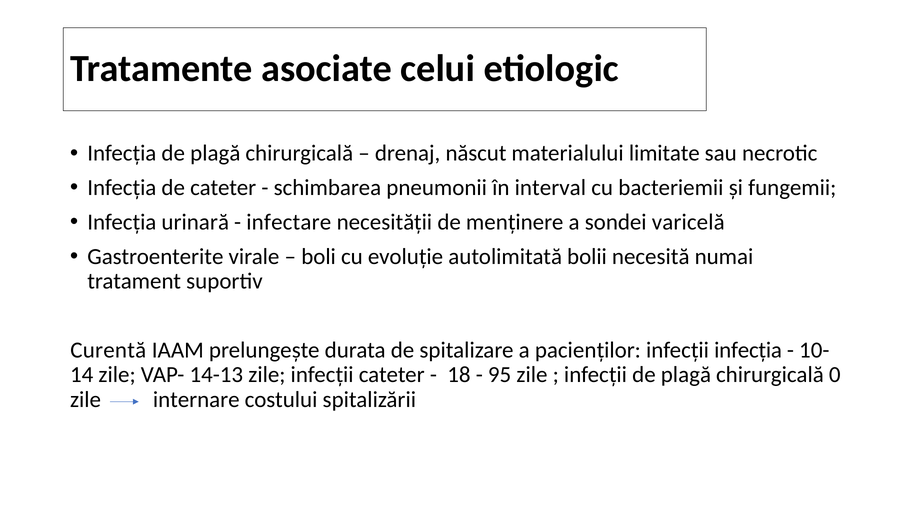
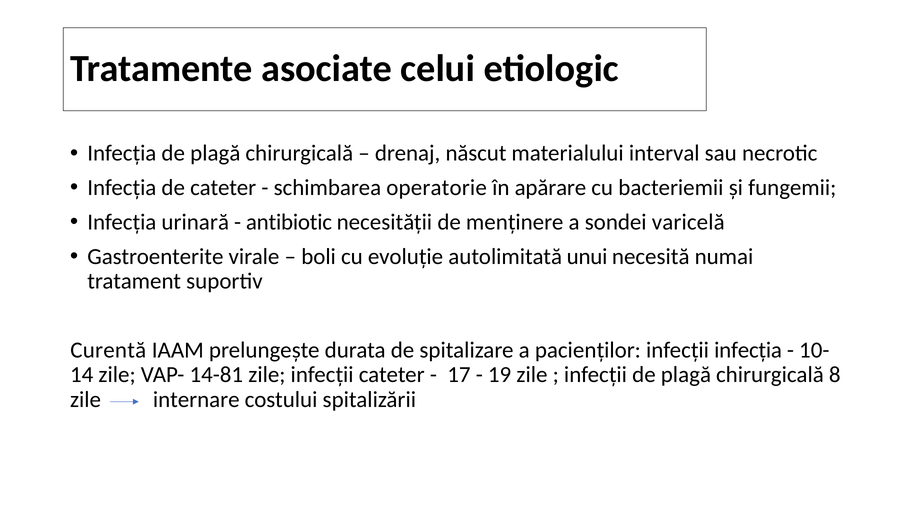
limitate: limitate -> interval (664, 153)
pneumonii: pneumonii -> operatorie (437, 188)
interval: interval -> apărare (550, 188)
infectare: infectare -> antibiotic (289, 222)
bolii: bolii -> unui (587, 256)
14-13: 14-13 -> 14-81 (216, 375)
18: 18 -> 17 (459, 375)
95: 95 -> 19 (500, 375)
0: 0 -> 8 (835, 375)
